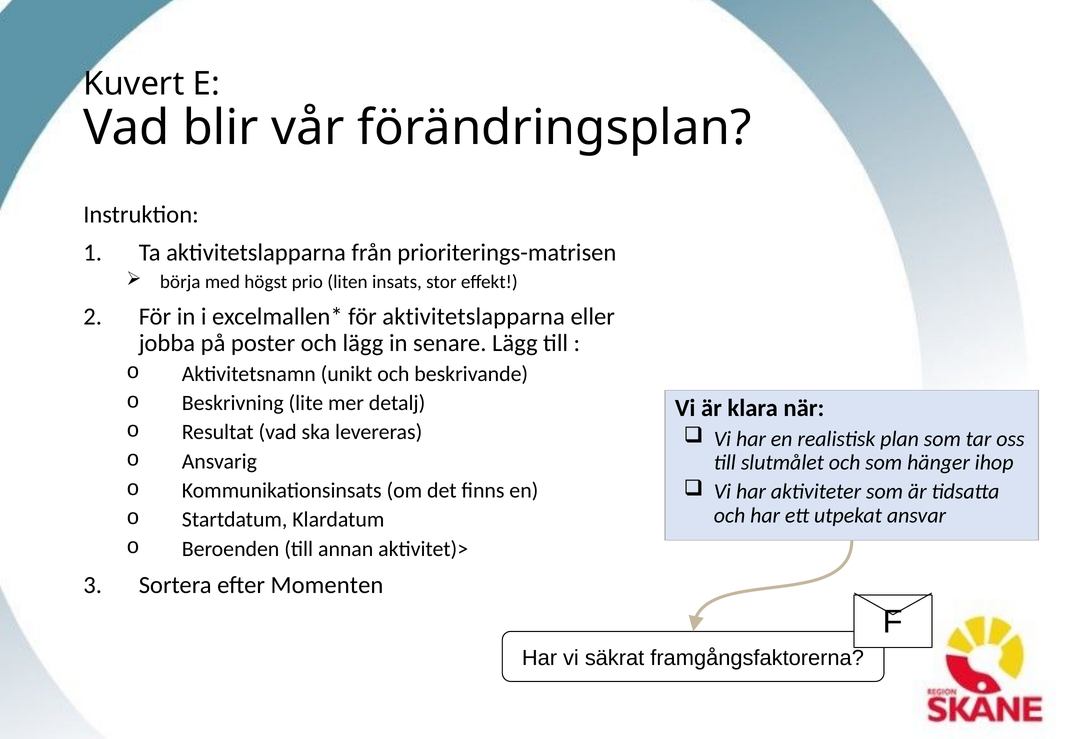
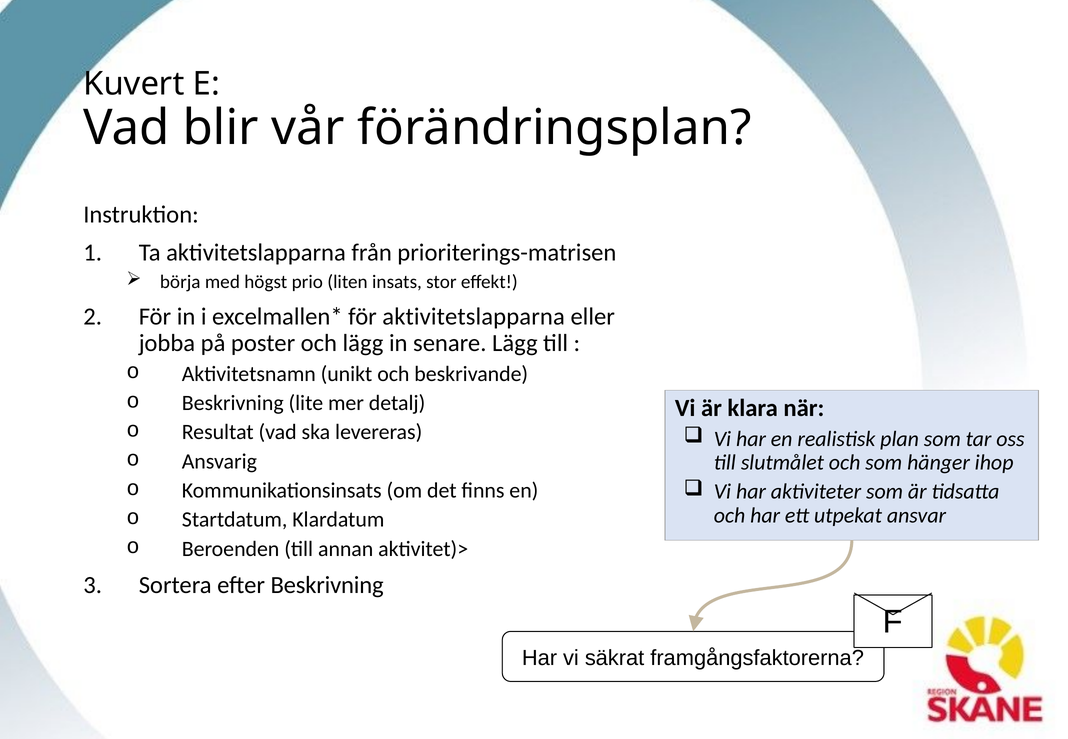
efter Momenten: Momenten -> Beskrivning (327, 585)
